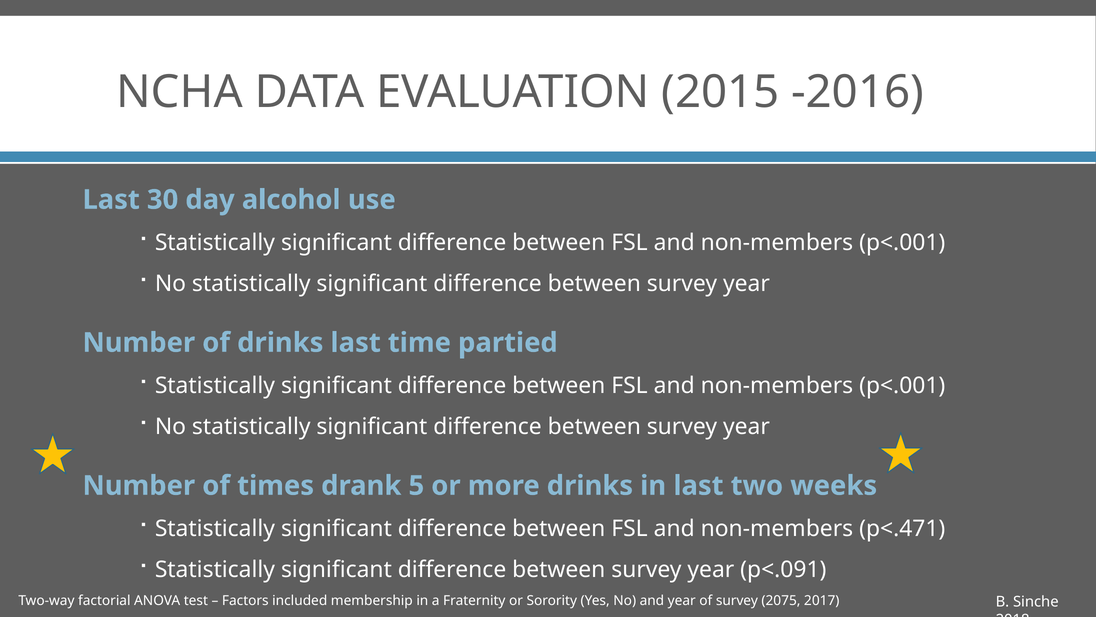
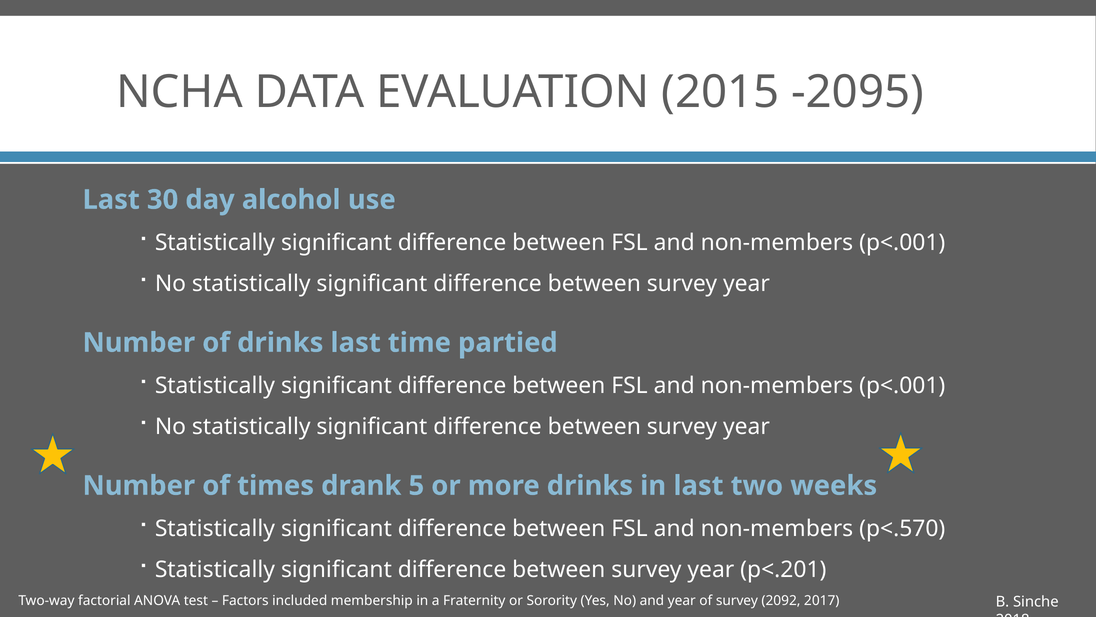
-2016: -2016 -> -2095 (858, 92)
p<.471: p<.471 -> p<.570 (902, 528)
p<.091: p<.091 -> p<.201 (783, 569)
2075: 2075 -> 2092 (781, 600)
